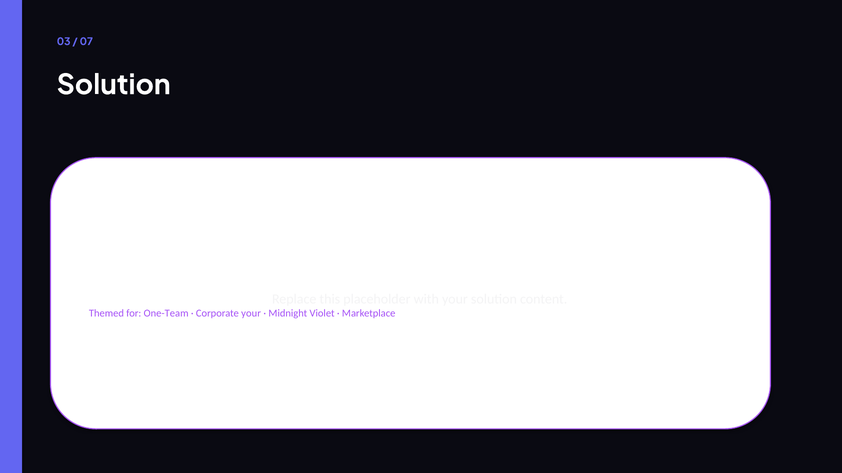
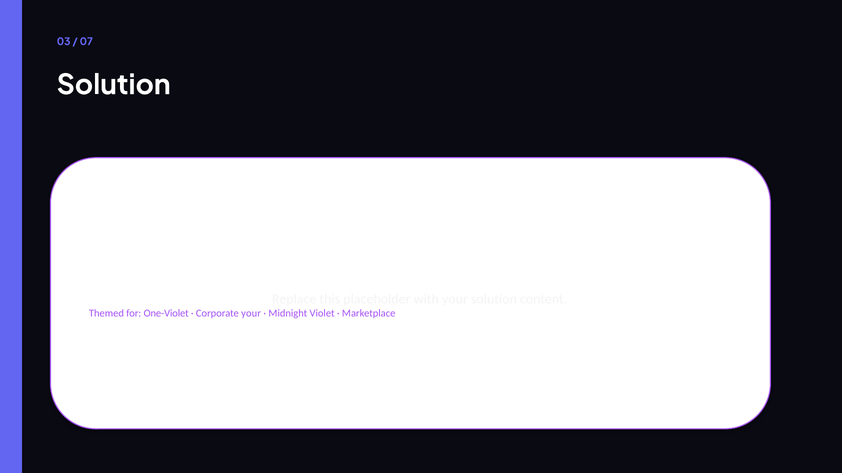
One-Team: One-Team -> One-Violet (166, 314)
